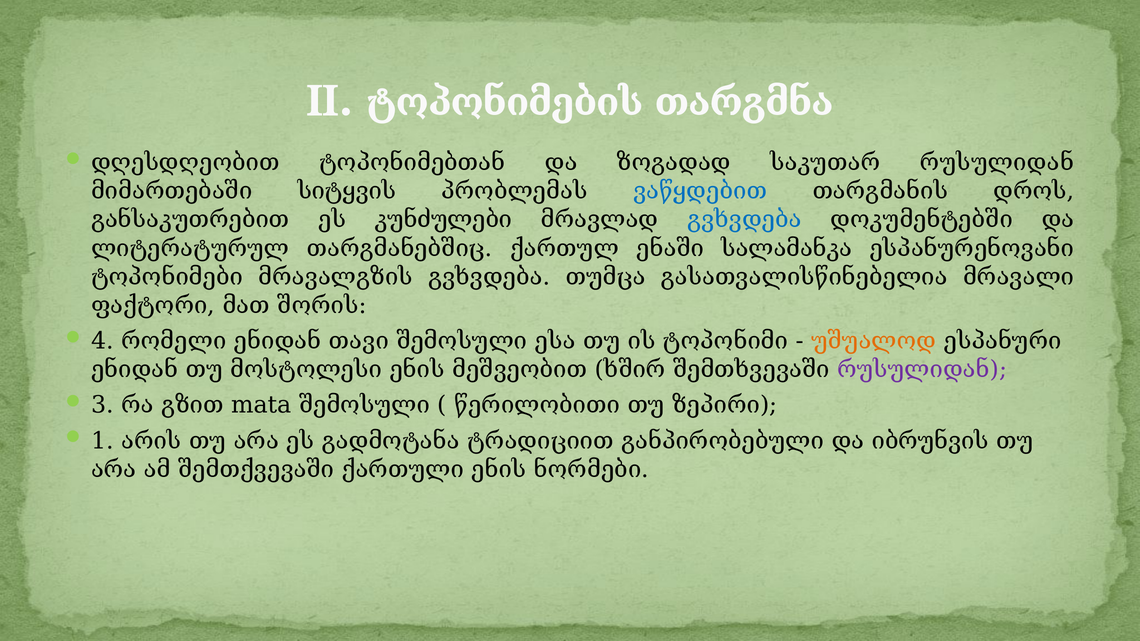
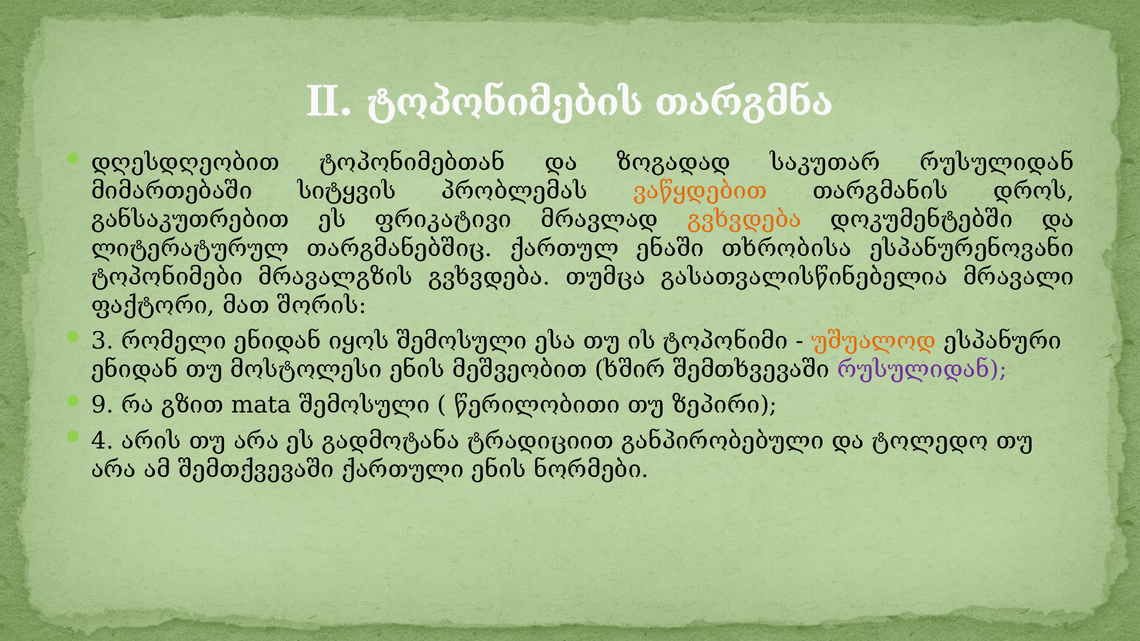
ვაწყდებით colour: blue -> orange (700, 191)
კუნძულები: კუნძულები -> ფრიკატივი (443, 220)
გვხვდება colour: blue -> orange (744, 220)
სალამანკა: სალამანკა -> თხრობისა (787, 248)
4: 4 -> 3 (102, 341)
თავი: თავი -> იყოს (359, 341)
3: 3 -> 9 (102, 405)
1: 1 -> 4 (102, 441)
იბრუნვის: იბრუნვის -> ტოლედო (930, 441)
